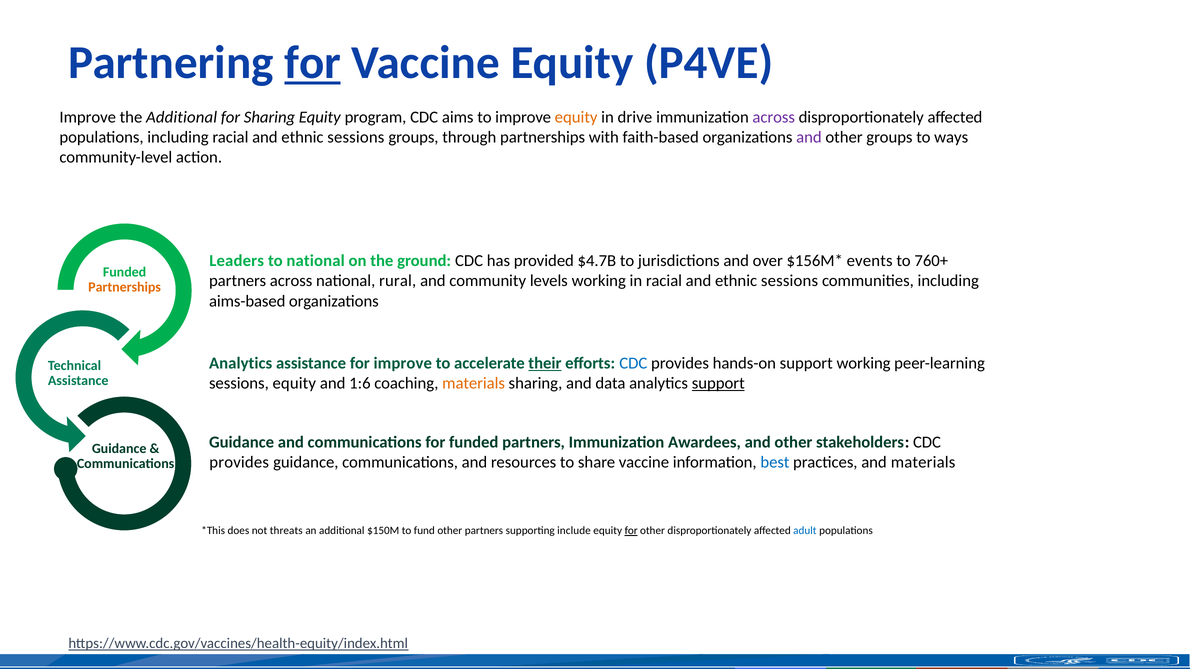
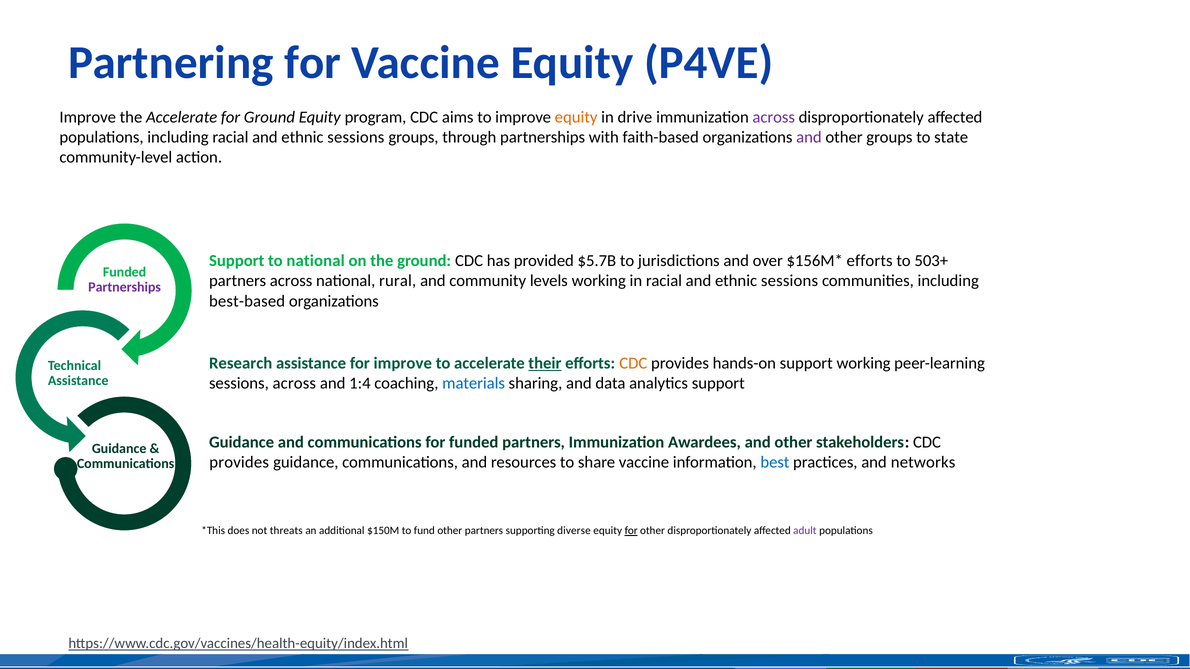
for underline: present -> none (313, 63)
the Additional: Additional -> Accelerate (182, 117)
for Sharing: Sharing -> Ground (269, 117)
ways: ways -> state (951, 137)
Leaders: Leaders -> Support (237, 261)
$4.7B: $4.7B -> $5.7B (597, 261)
events: events -> efforts (870, 261)
760+: 760+ -> 503+ (931, 261)
Partnerships colour: orange -> purple (125, 287)
aims-based: aims-based -> best-based (247, 301)
Analytics: Analytics -> Research (241, 364)
CDC colour: blue -> orange (633, 364)
sessions equity: equity -> across (294, 384)
1:6: 1:6 -> 1:4 (360, 384)
materials colour: orange -> blue (474, 384)
support underline: present -> none (718, 384)
and materials: materials -> networks (923, 462)
include: include -> diverse (574, 531)
adult colour: blue -> purple (805, 531)
